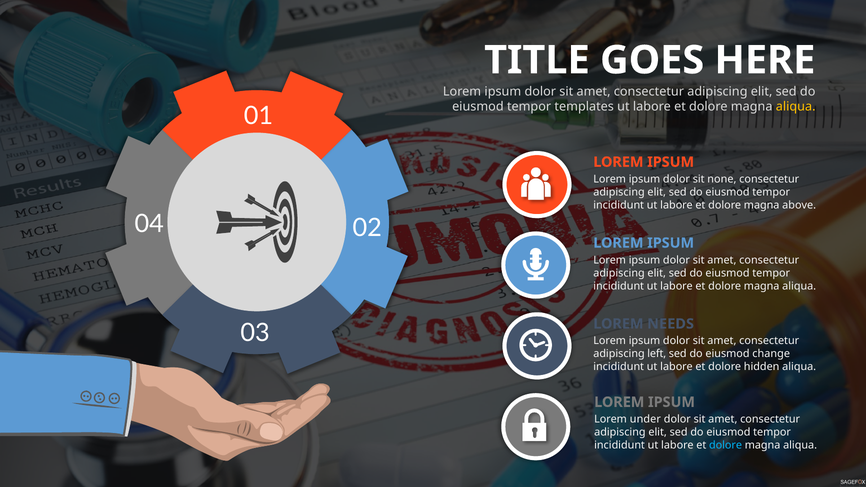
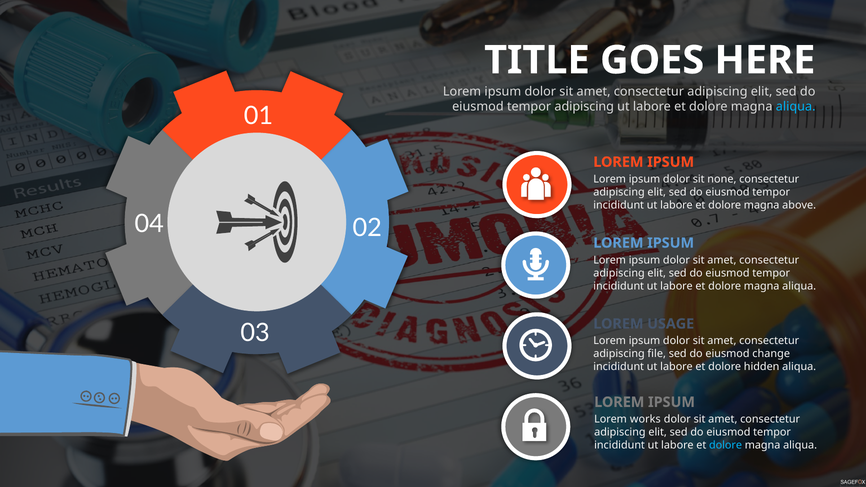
tempor templates: templates -> adipiscing (584, 107)
aliqua colour: yellow -> light blue (796, 107)
NEEDS: NEEDS -> USAGE (671, 324)
left: left -> file (657, 354)
under: under -> works (645, 419)
